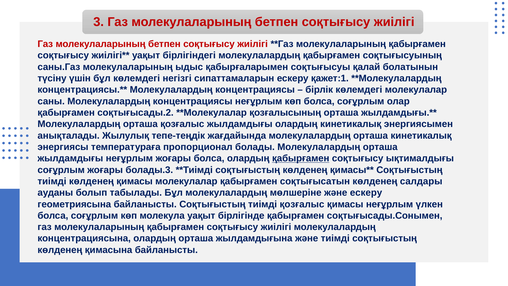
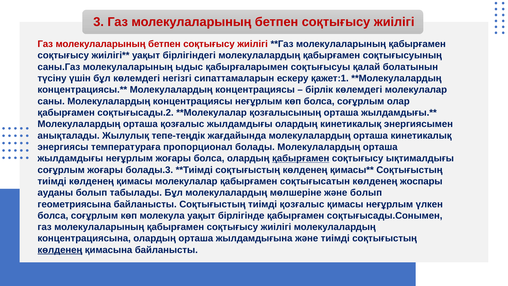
салдары: салдары -> жоспары (421, 181)
және ескеру: ескеру -> болып (366, 193)
көлденең underline: none -> present (60, 250)
